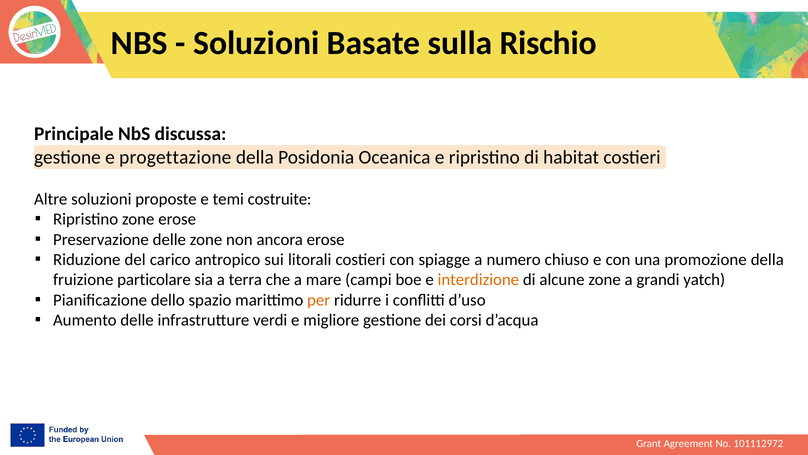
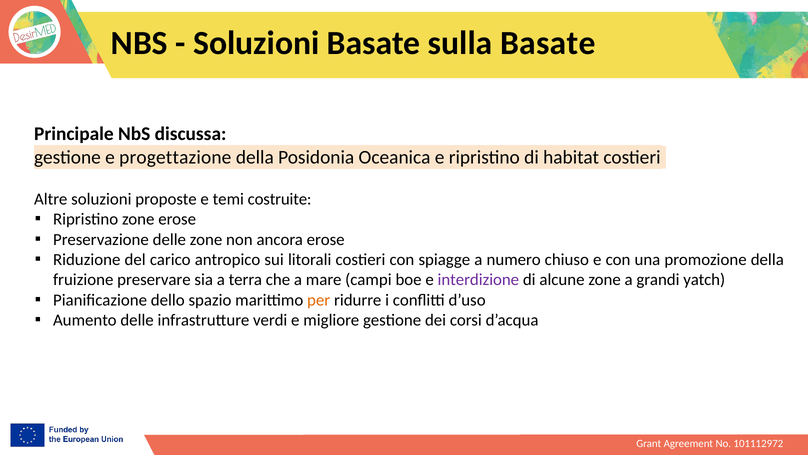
sulla Rischio: Rischio -> Basate (548, 43)
particolare: particolare -> preservare (154, 280)
interdizione colour: orange -> purple (478, 280)
